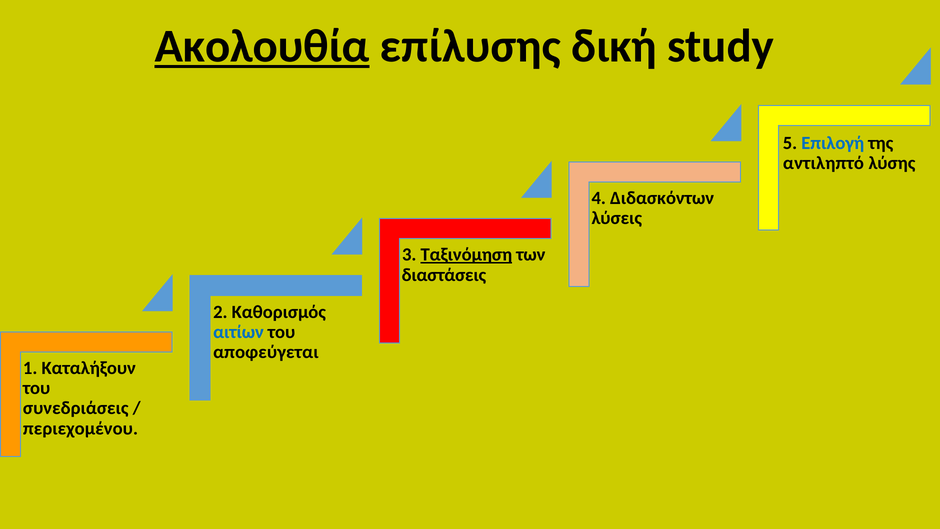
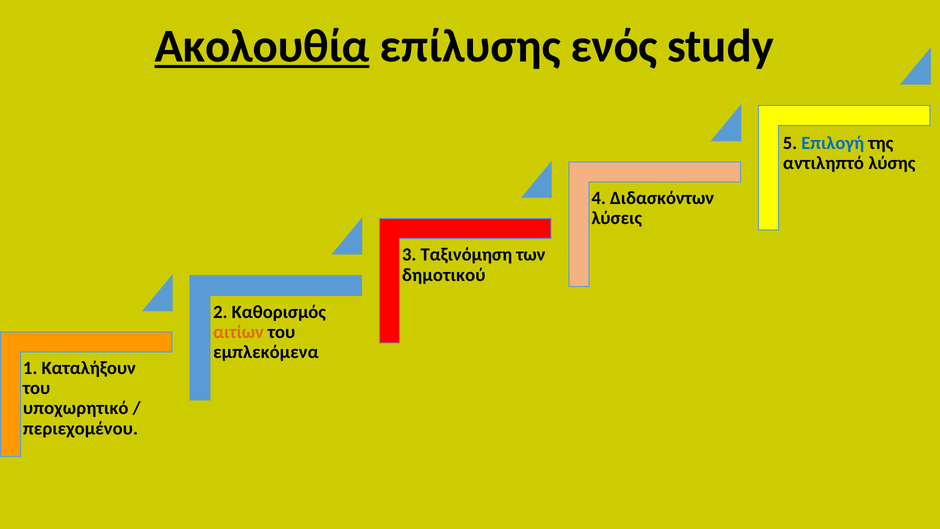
δική: δική -> ενός (614, 46)
Ταξινόμηση underline: present -> none (466, 255)
διαστάσεις: διαστάσεις -> δημοτικού (444, 275)
αιτίων colour: blue -> orange (238, 332)
αποφεύγεται: αποφεύγεται -> εμπλεκόμενα (266, 352)
συνεδριάσεις: συνεδριάσεις -> υποχωρητικό (76, 408)
